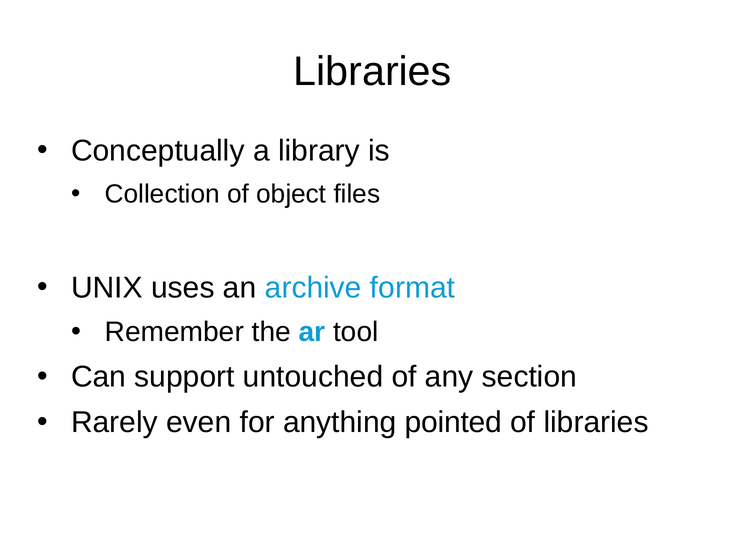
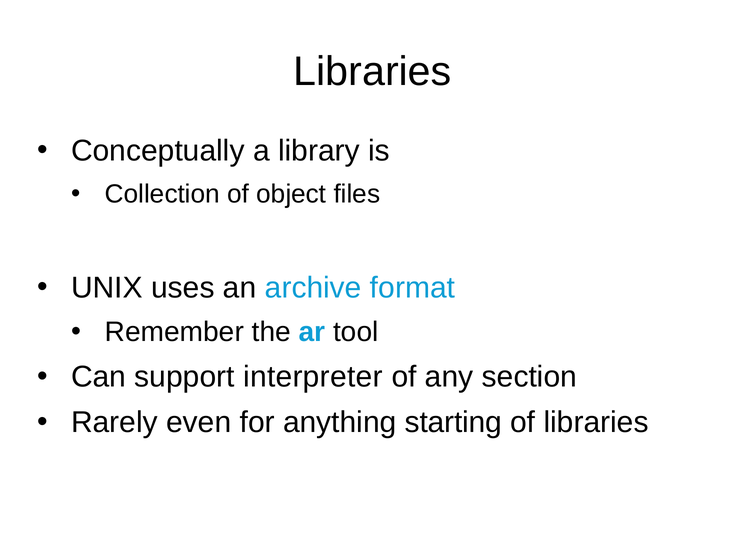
untouched: untouched -> interpreter (313, 377)
pointed: pointed -> starting (453, 422)
